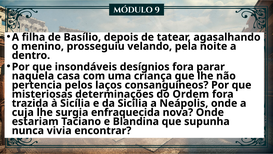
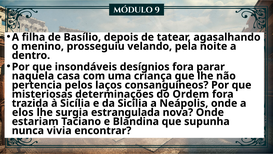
cuja: cuja -> elos (23, 112)
enfraquecida: enfraquecida -> estrangulada (125, 112)
